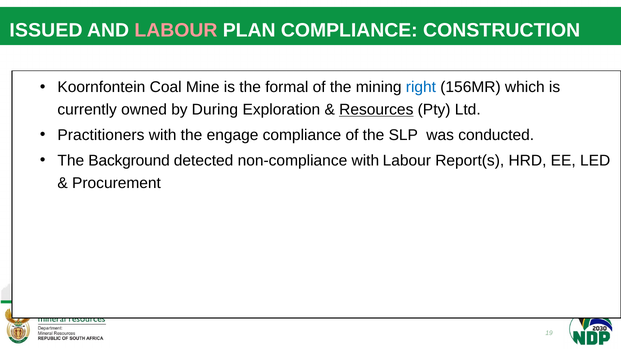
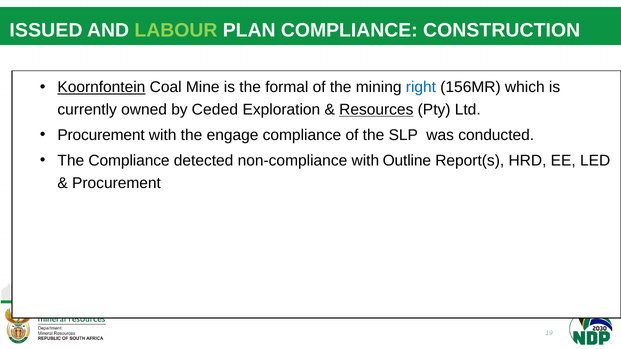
LABOUR colour: pink -> light green (176, 31)
Koornfontein underline: none -> present (101, 87)
During: During -> Ceded (215, 110)
Practitioners: Practitioners -> Procurement (101, 135)
The Background: Background -> Compliance (129, 161)
with Labour: Labour -> Outline (407, 161)
